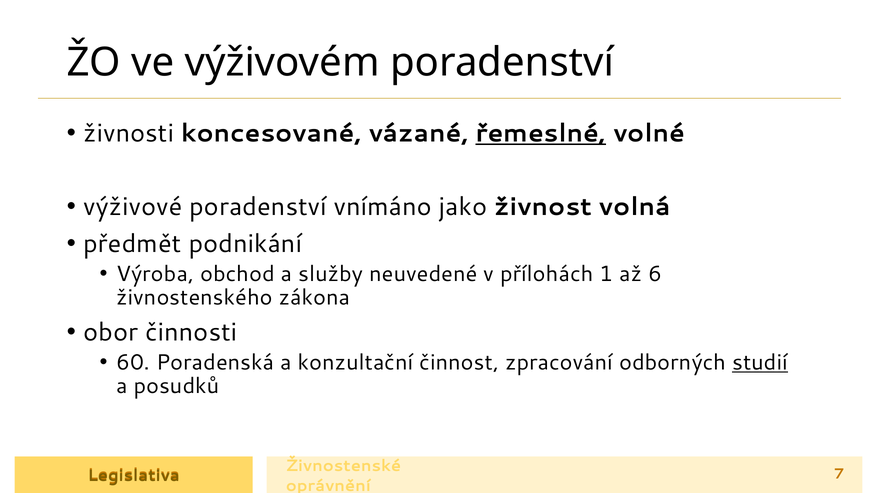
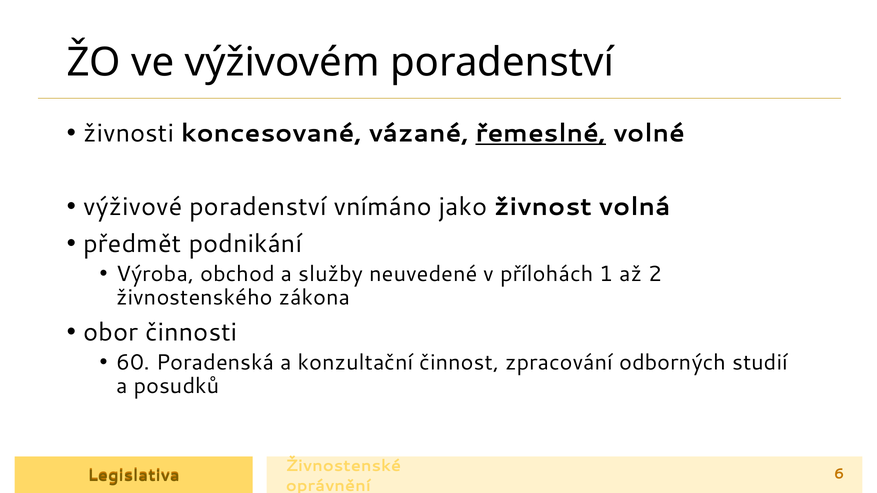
6: 6 -> 2 (655, 274)
studií underline: present -> none (760, 363)
7: 7 -> 6 (839, 474)
